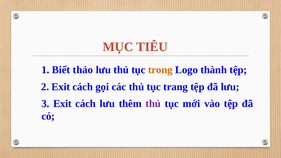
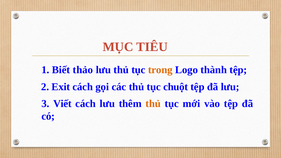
trang: trang -> chuột (176, 87)
3 Exit: Exit -> Viết (62, 104)
thủ colour: purple -> orange (153, 104)
